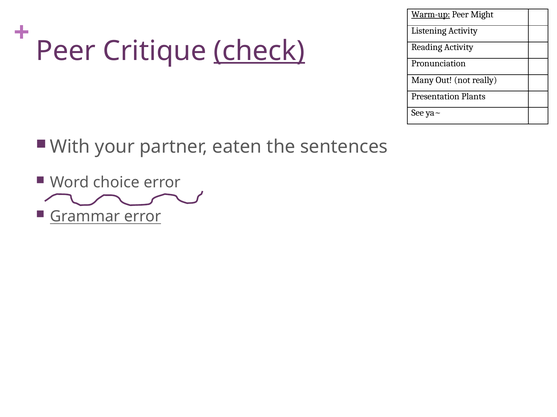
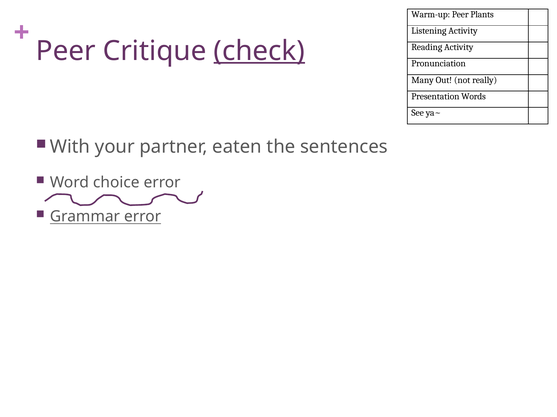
Warm-up underline: present -> none (431, 14)
Might: Might -> Plants (482, 14)
Plants: Plants -> Words (474, 97)
